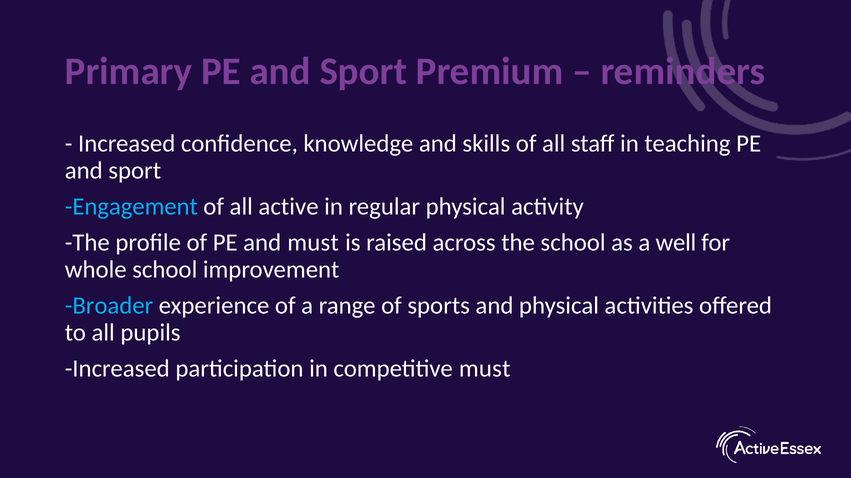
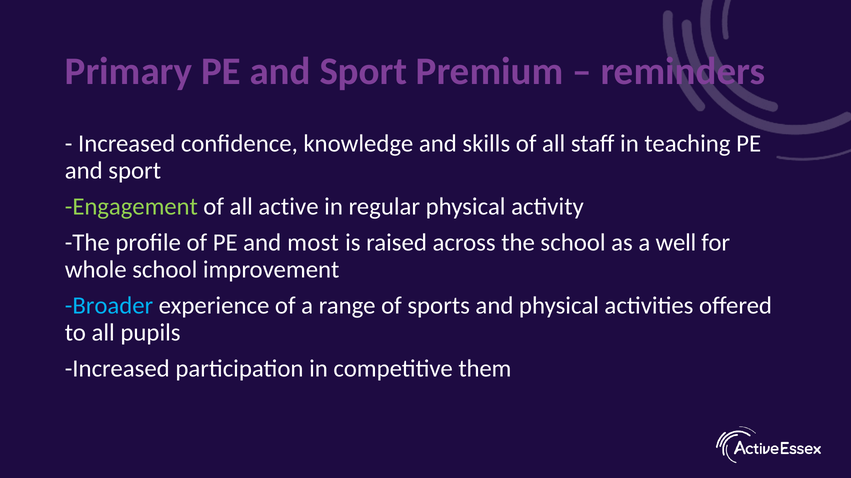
Engagement colour: light blue -> light green (131, 207)
and must: must -> most (313, 243)
competitive must: must -> them (485, 369)
